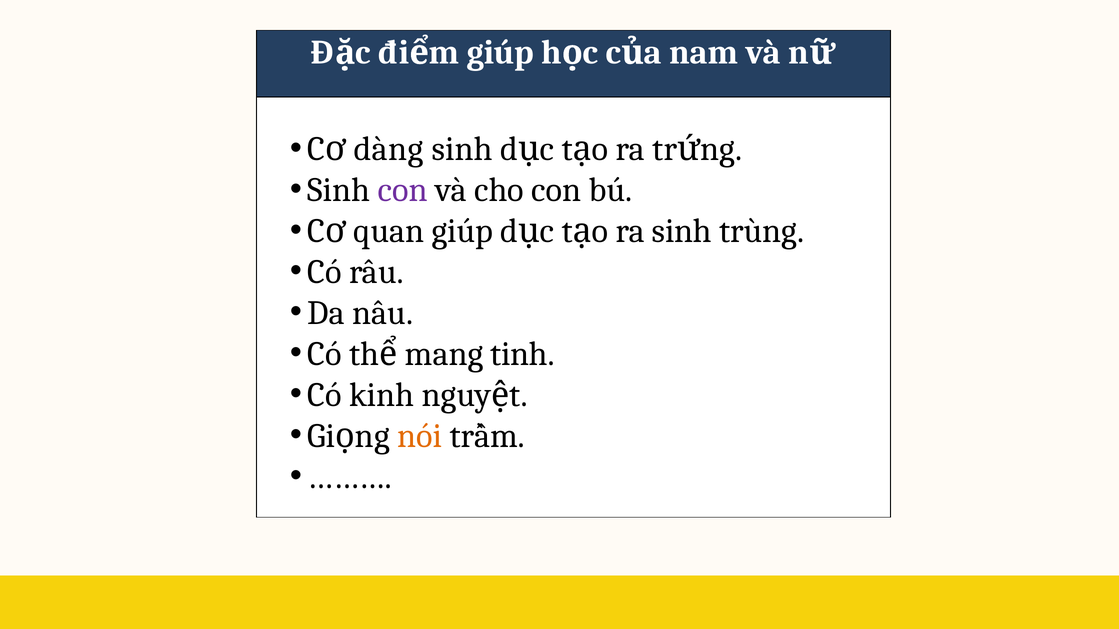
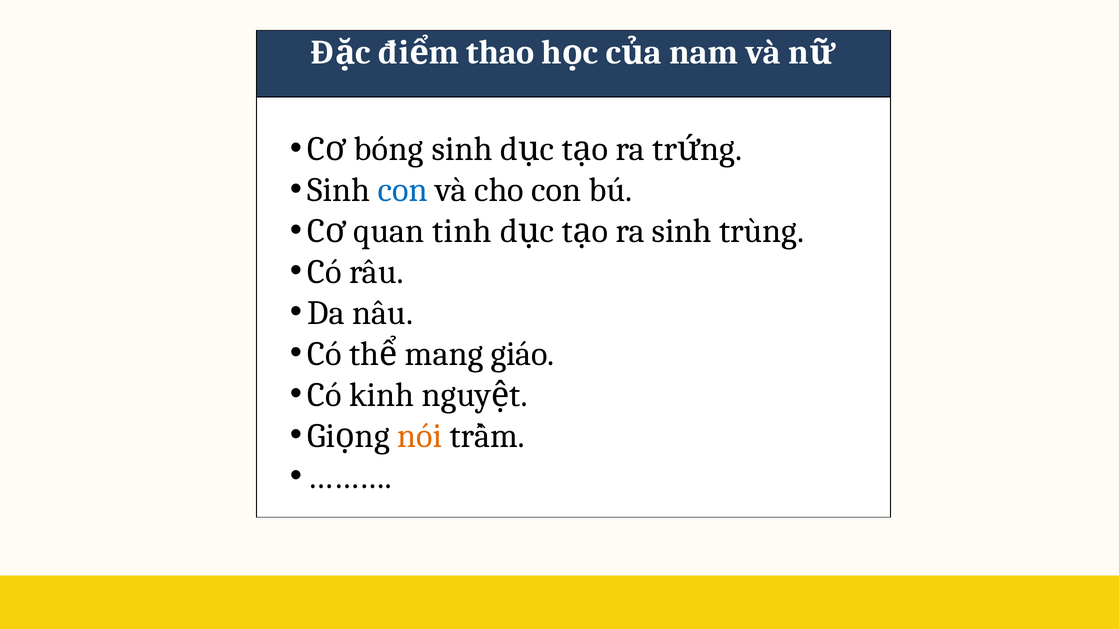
giúp: giúp -> thao (500, 53)
dàng: dàng -> bóng (389, 149)
con colour: purple -> blue (403, 190)
quan giúp: giúp -> tinh (462, 231)
tinh: tinh -> giáo (522, 354)
